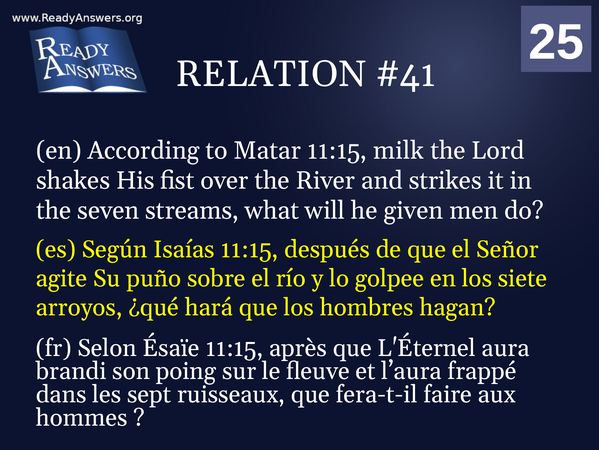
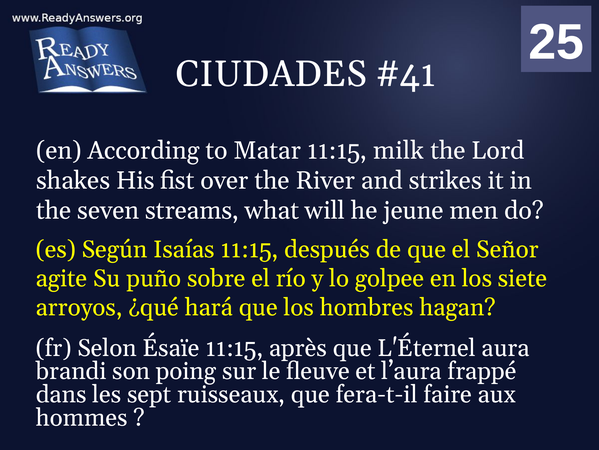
RELATION: RELATION -> CIUDADES (271, 74)
given: given -> jeune (414, 210)
